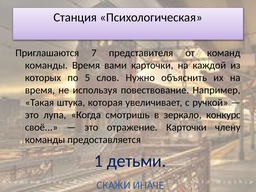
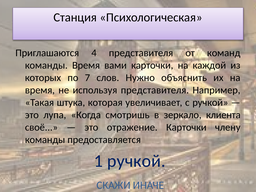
7: 7 -> 4 (94, 53)
5: 5 -> 7 (87, 78)
используя повествование: повествование -> представителя (155, 90)
конкурс: конкурс -> клиента (223, 115)
1 детьми: детьми -> ручкой (136, 161)
